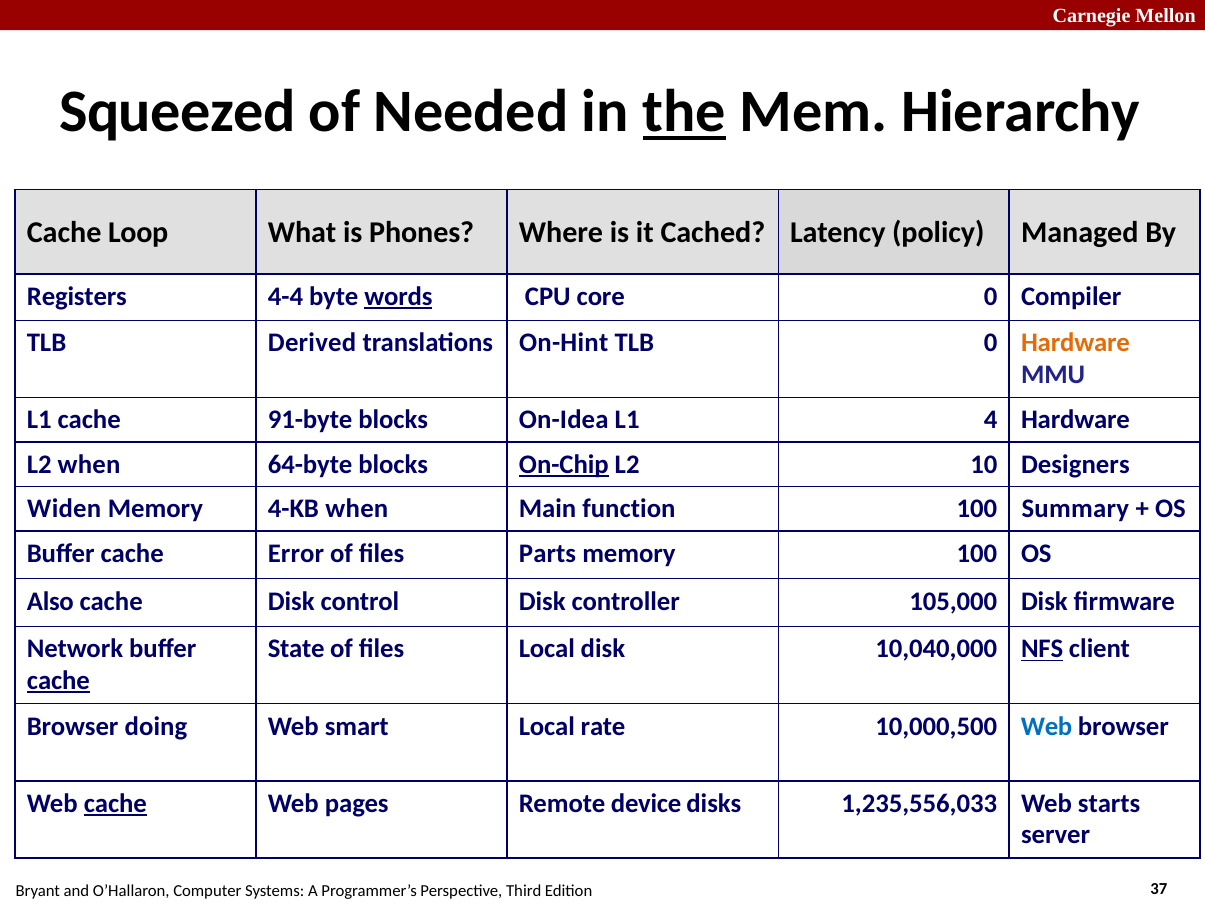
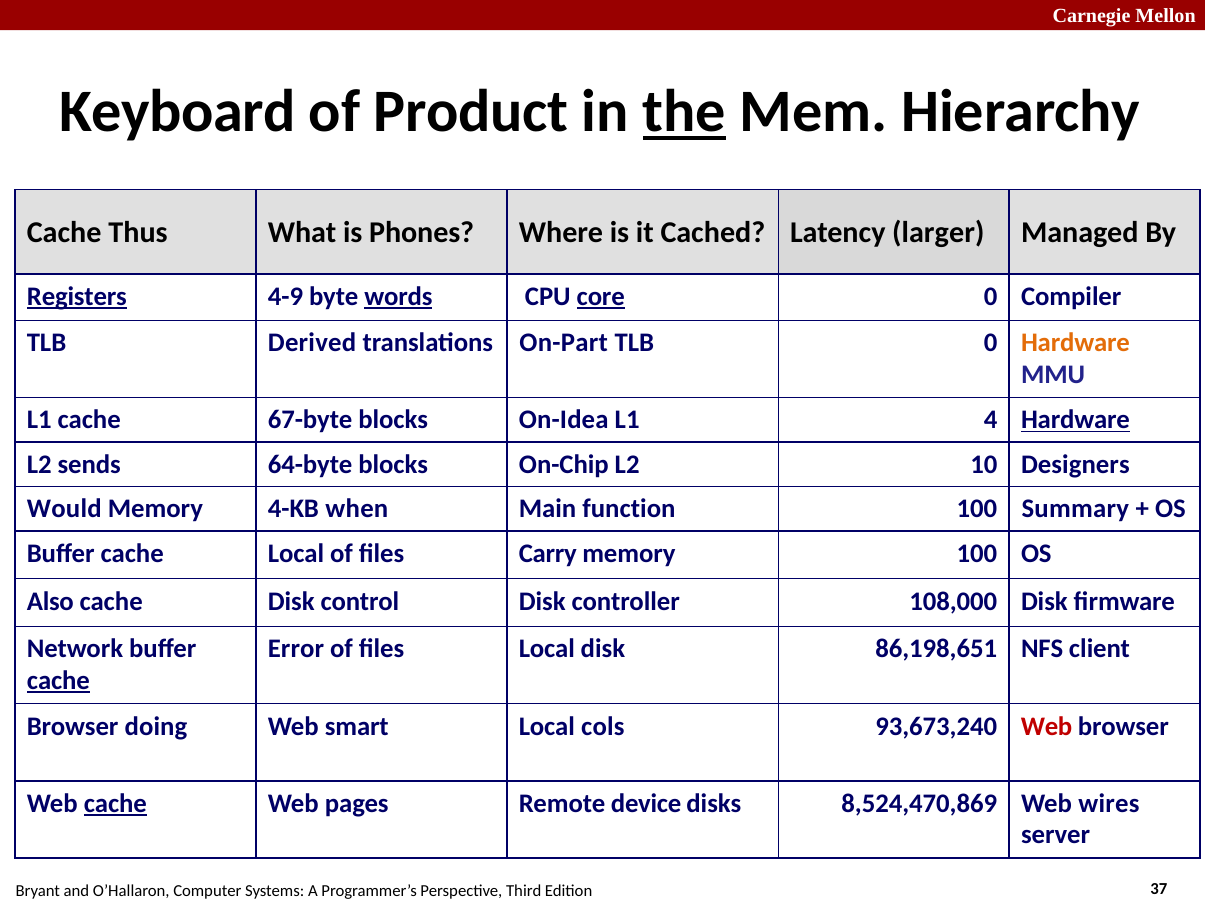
Squeezed: Squeezed -> Keyboard (177, 112)
Needed: Needed -> Product (471, 112)
Loop: Loop -> Thus (138, 232)
policy: policy -> larger (938, 232)
Registers underline: none -> present (77, 296)
4-4: 4-4 -> 4-9 (286, 296)
core underline: none -> present (601, 296)
On-Hint: On-Hint -> On-Part (564, 343)
91-byte: 91-byte -> 67-byte (310, 420)
Hardware underline: none -> present (1075, 420)
L2 when: when -> sends (89, 464)
On-Chip underline: present -> none (564, 464)
Widen: Widen -> Would (64, 509)
Error: Error -> Local (296, 553)
Parts: Parts -> Carry (548, 553)
105,000: 105,000 -> 108,000 (953, 601)
State: State -> Error (296, 649)
10,040,000: 10,040,000 -> 86,198,651 (936, 649)
NFS underline: present -> none (1042, 649)
rate: rate -> cols (603, 726)
10,000,500: 10,000,500 -> 93,673,240 (936, 726)
Web colour: blue -> red (1047, 726)
1,235,556,033: 1,235,556,033 -> 8,524,470,869 (919, 803)
starts: starts -> wires (1109, 803)
